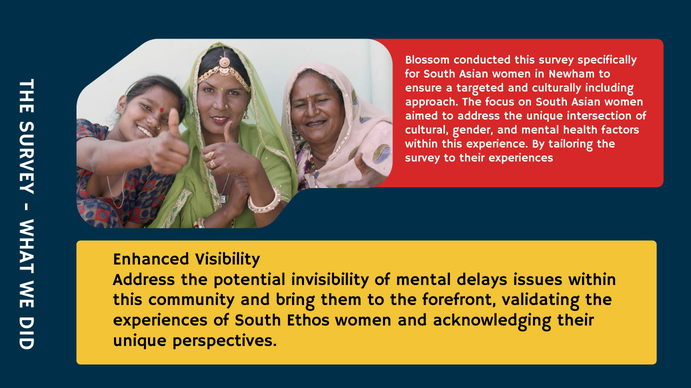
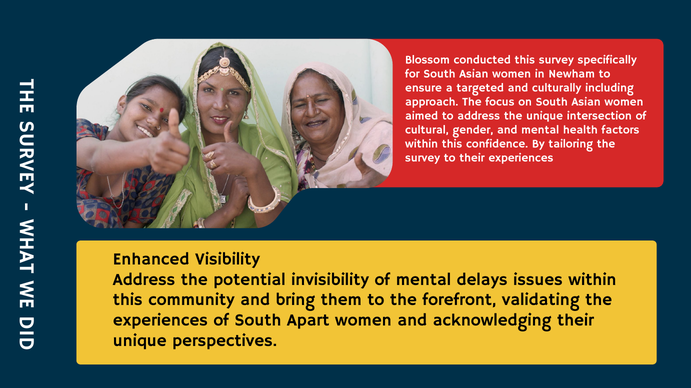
experience: experience -> confidence (497, 144)
Ethos: Ethos -> Apart (308, 321)
